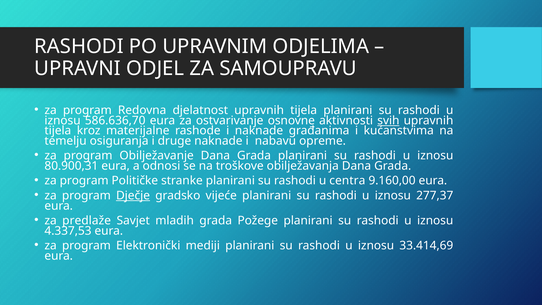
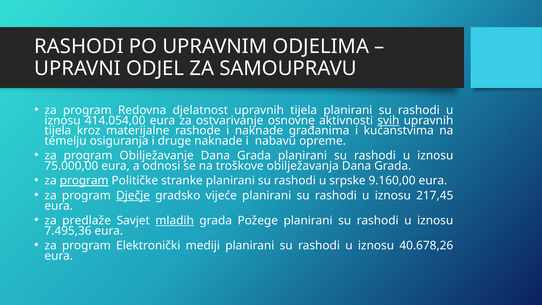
586.636,70: 586.636,70 -> 414.054,00 (115, 120)
80.900,31: 80.900,31 -> 75.000,00 (71, 166)
program underline: none -> present (84, 181)
centra: centra -> srpske (347, 181)
277,37: 277,37 -> 217,45 (435, 195)
mladih underline: none -> present (175, 220)
4.337,53: 4.337,53 -> 7.495,36 (68, 231)
33.414,69: 33.414,69 -> 40.678,26 (426, 245)
